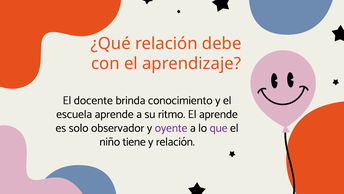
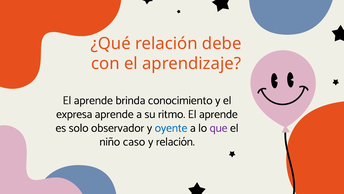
docente: docente -> aprende (93, 100)
escuela: escuela -> expresa (74, 114)
oyente colour: purple -> blue (171, 128)
tiene: tiene -> caso (134, 141)
